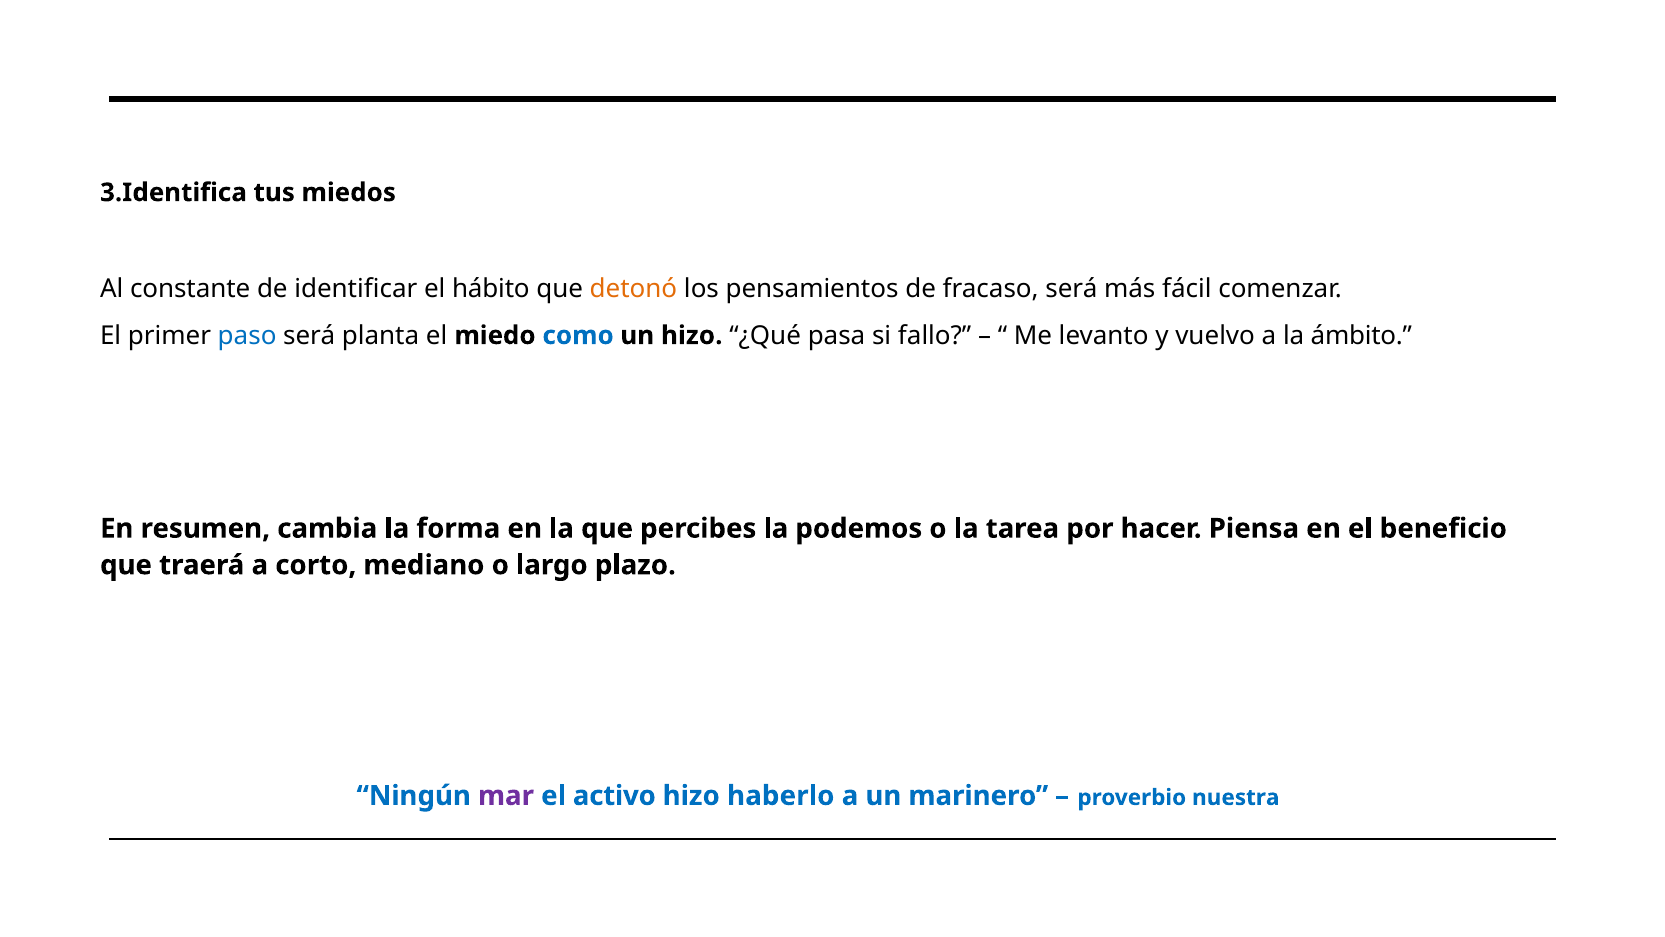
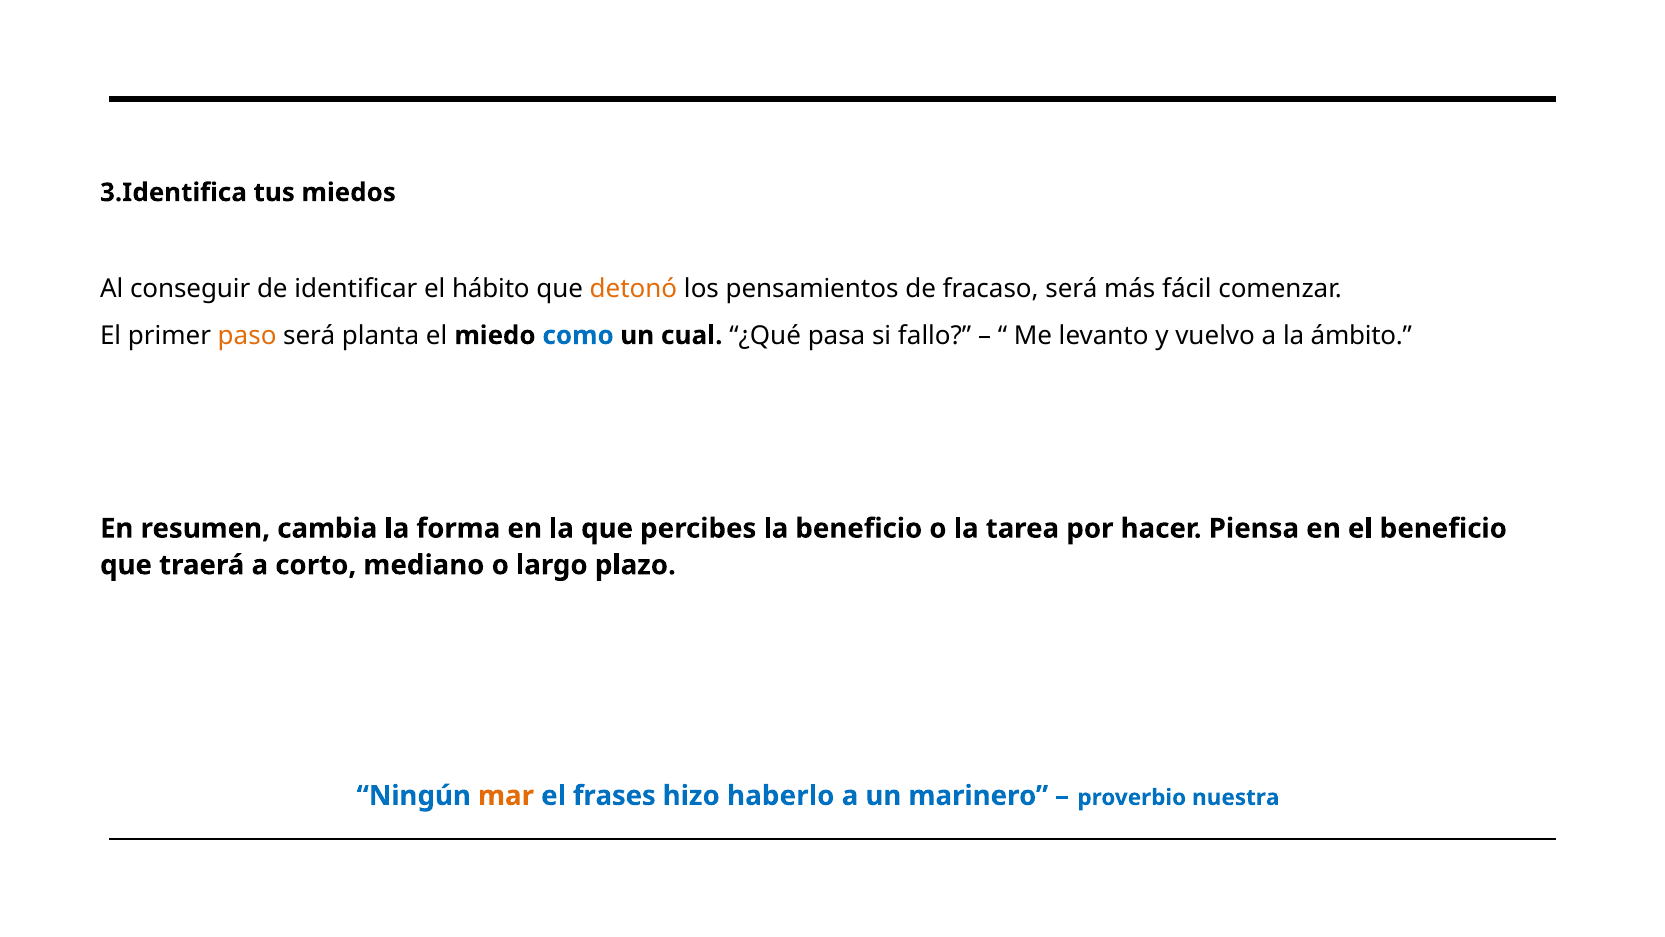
constante: constante -> conseguir (190, 289)
paso colour: blue -> orange (247, 335)
un hizo: hizo -> cual (692, 335)
la podemos: podemos -> beneficio (859, 528)
mar colour: purple -> orange (506, 795)
activo: activo -> frases (614, 795)
